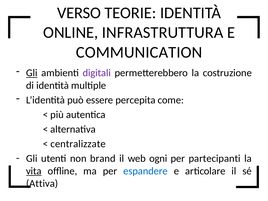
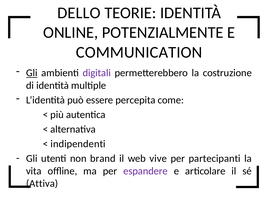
VERSO: VERSO -> DELLO (79, 13)
INFRASTRUTTURA: INFRASTRUTTURA -> POTENZIALMENTE (163, 33)
centralizzate: centralizzate -> indipendenti (78, 144)
ogni: ogni -> vive (158, 158)
vita underline: present -> none (34, 171)
espandere colour: blue -> purple (146, 171)
